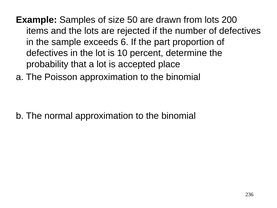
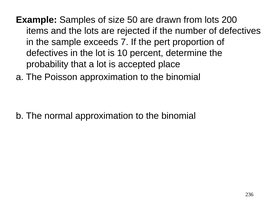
6: 6 -> 7 (125, 42)
part: part -> pert (162, 42)
